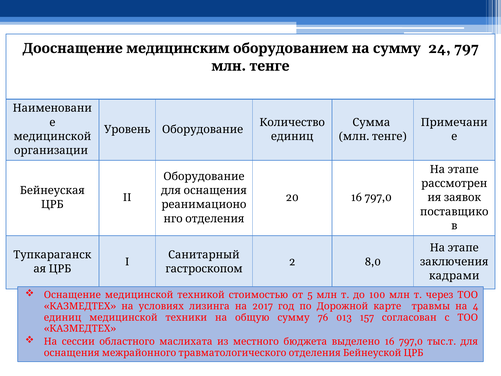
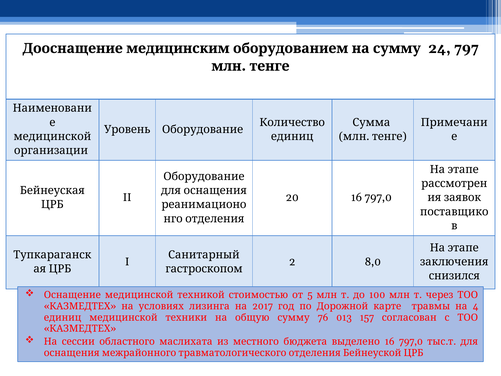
кадрами: кадрами -> снизился (454, 276)
